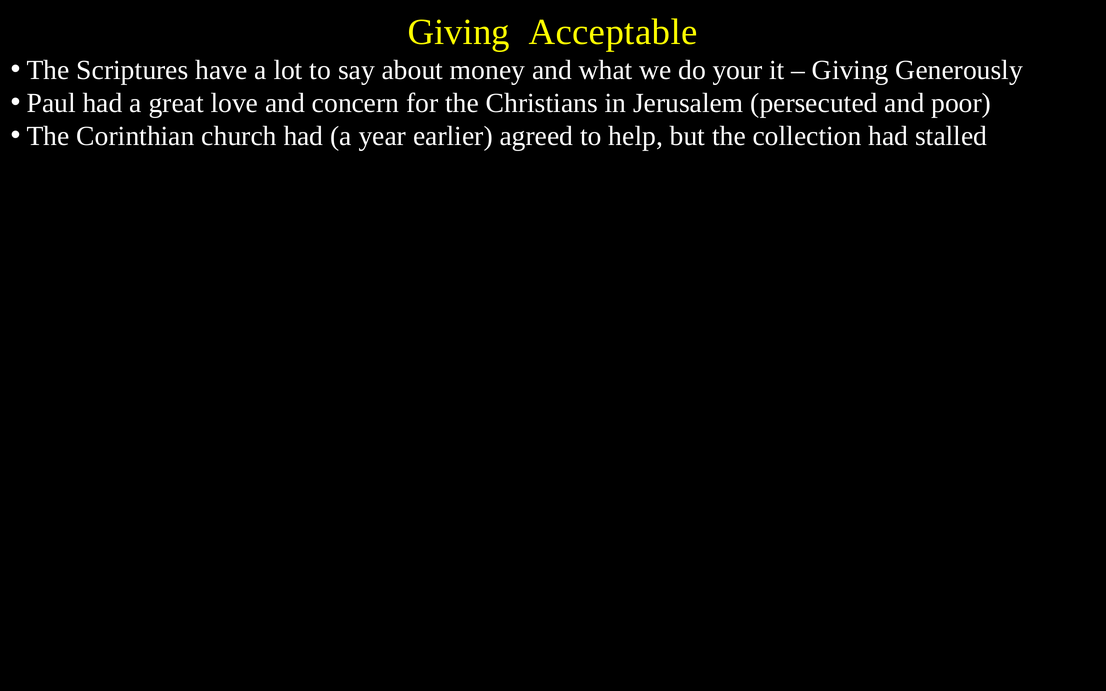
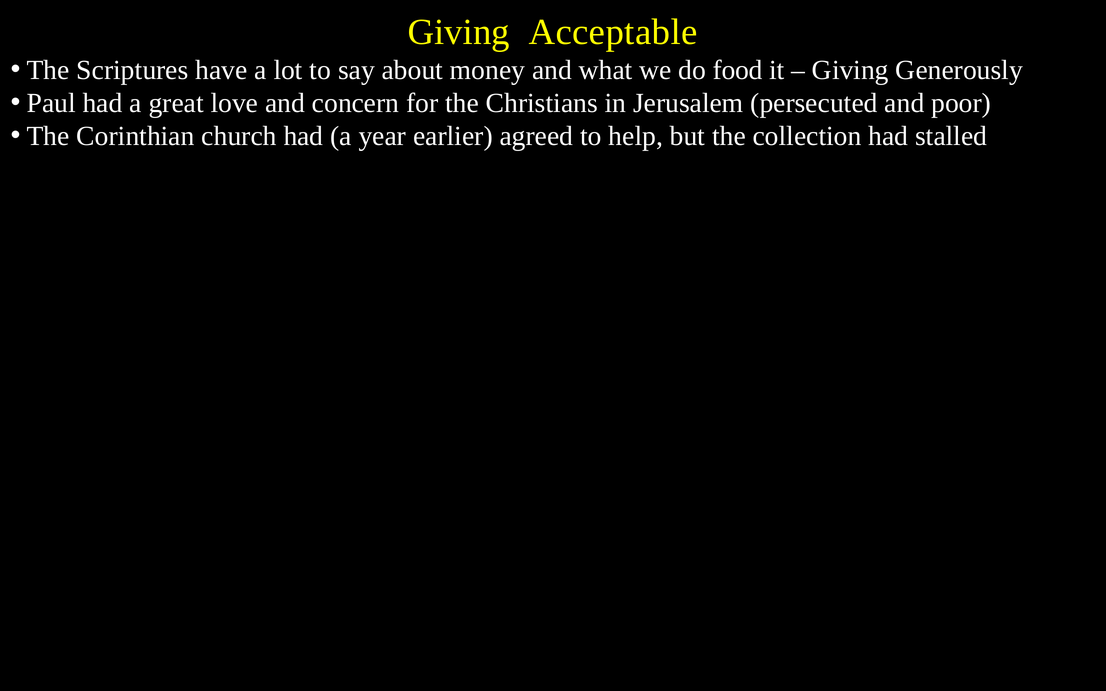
your: your -> food (738, 70)
